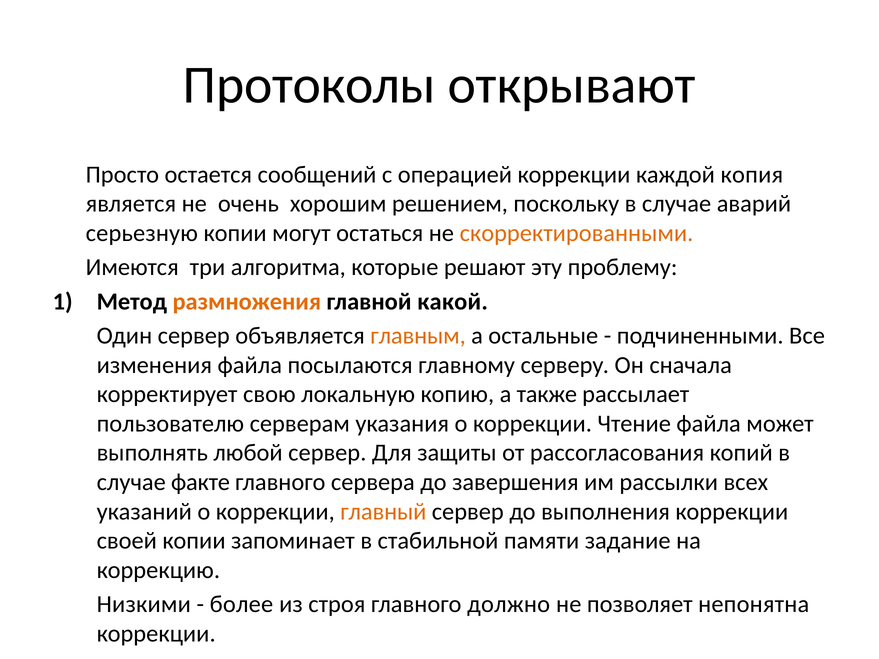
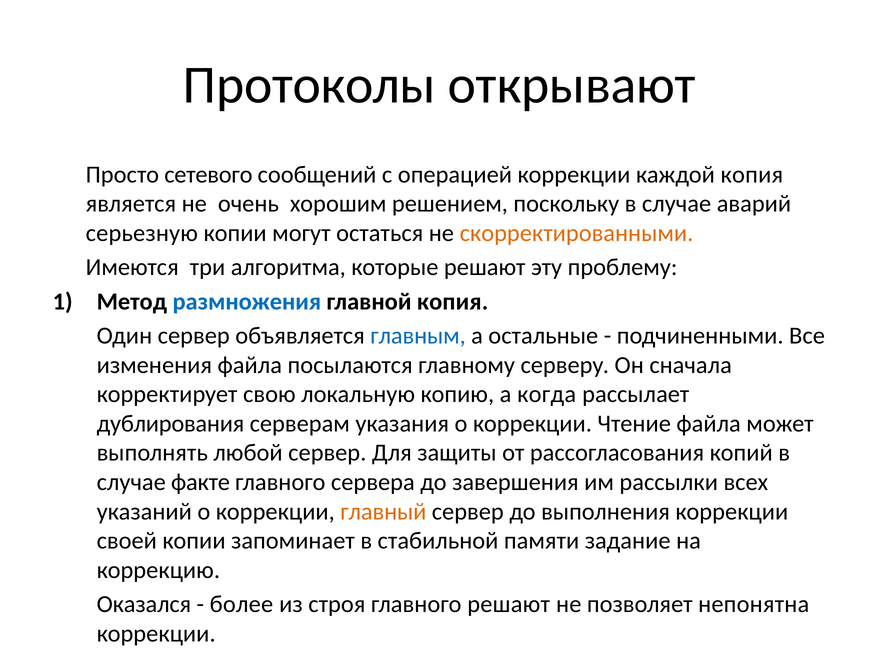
остается: остается -> сетевого (208, 175)
размножения colour: orange -> blue (247, 302)
главной какой: какой -> копия (453, 302)
главным colour: orange -> blue (418, 336)
также: также -> когда (547, 394)
пользователю: пользователю -> дублирования (170, 424)
Низкими: Низкими -> Оказался (144, 604)
главного должно: должно -> решают (509, 604)
